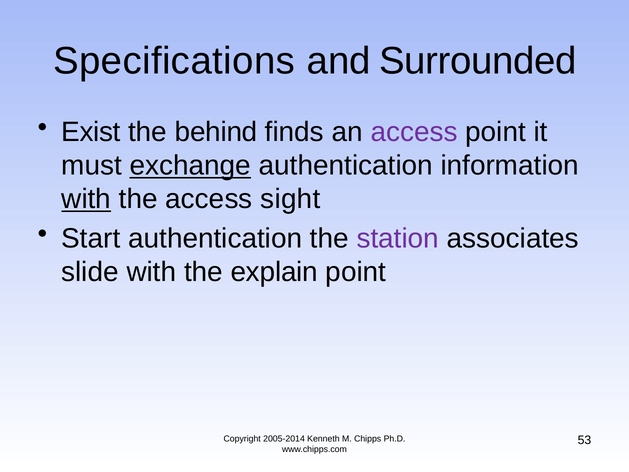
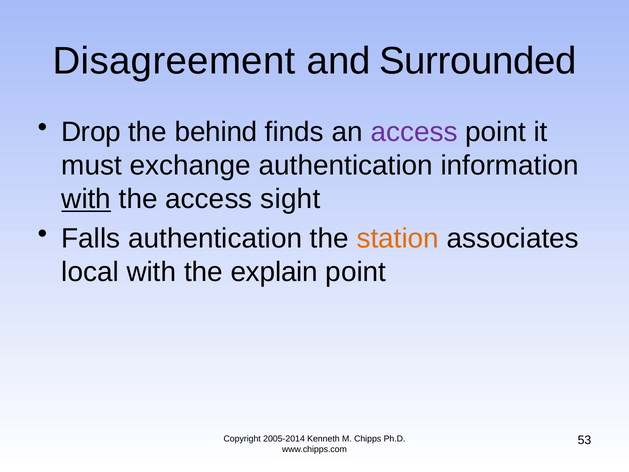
Specifications: Specifications -> Disagreement (174, 61)
Exist: Exist -> Drop (91, 132)
exchange underline: present -> none (190, 166)
Start: Start -> Falls (91, 238)
station colour: purple -> orange (398, 238)
slide: slide -> local (90, 272)
